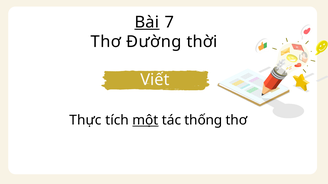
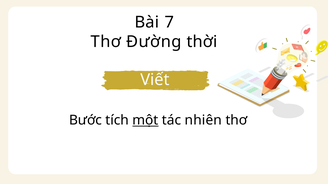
Bài underline: present -> none (147, 22)
Thực: Thực -> Bước (86, 121)
thống: thống -> nhiên (203, 121)
